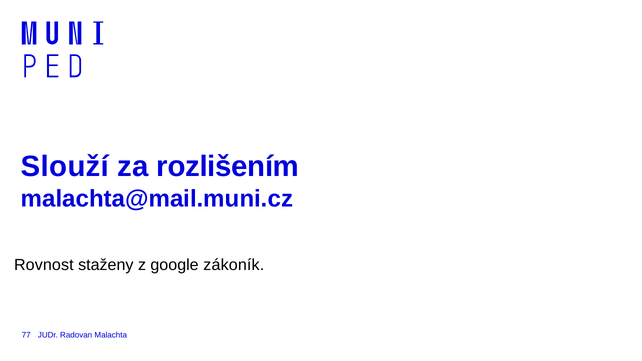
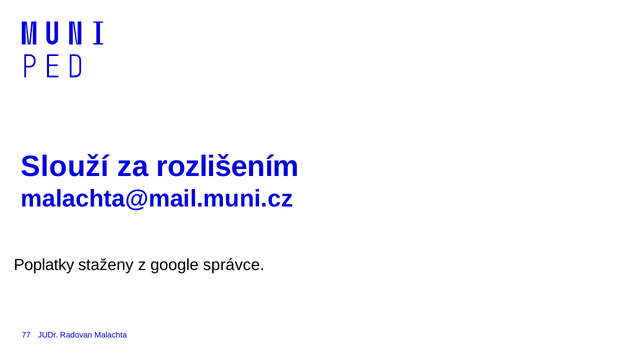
Rovnost: Rovnost -> Poplatky (44, 265)
zákoník: zákoník -> správce (234, 265)
